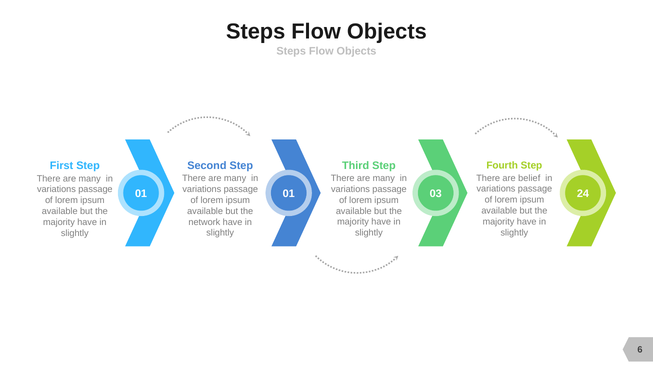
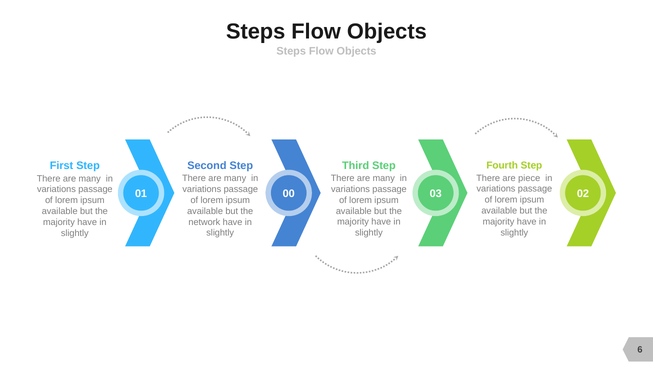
belief: belief -> piece (529, 178)
01 01: 01 -> 00 (289, 194)
24: 24 -> 02 (583, 194)
